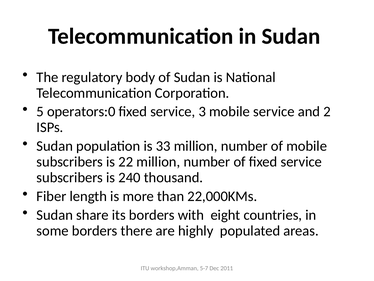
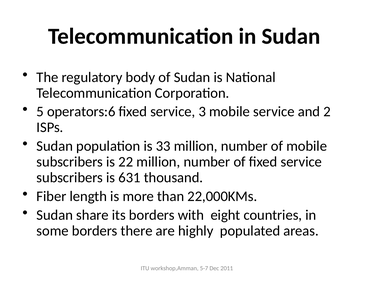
operators:0: operators:0 -> operators:6 (81, 111)
240: 240 -> 631 (129, 177)
